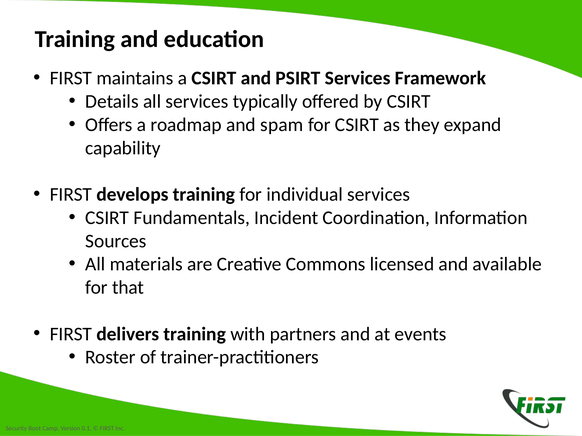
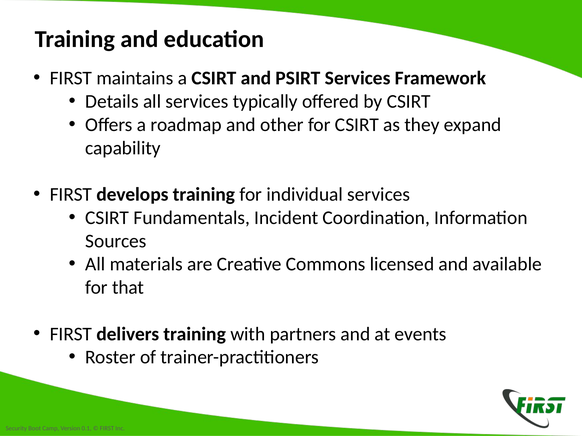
spam: spam -> other (282, 125)
